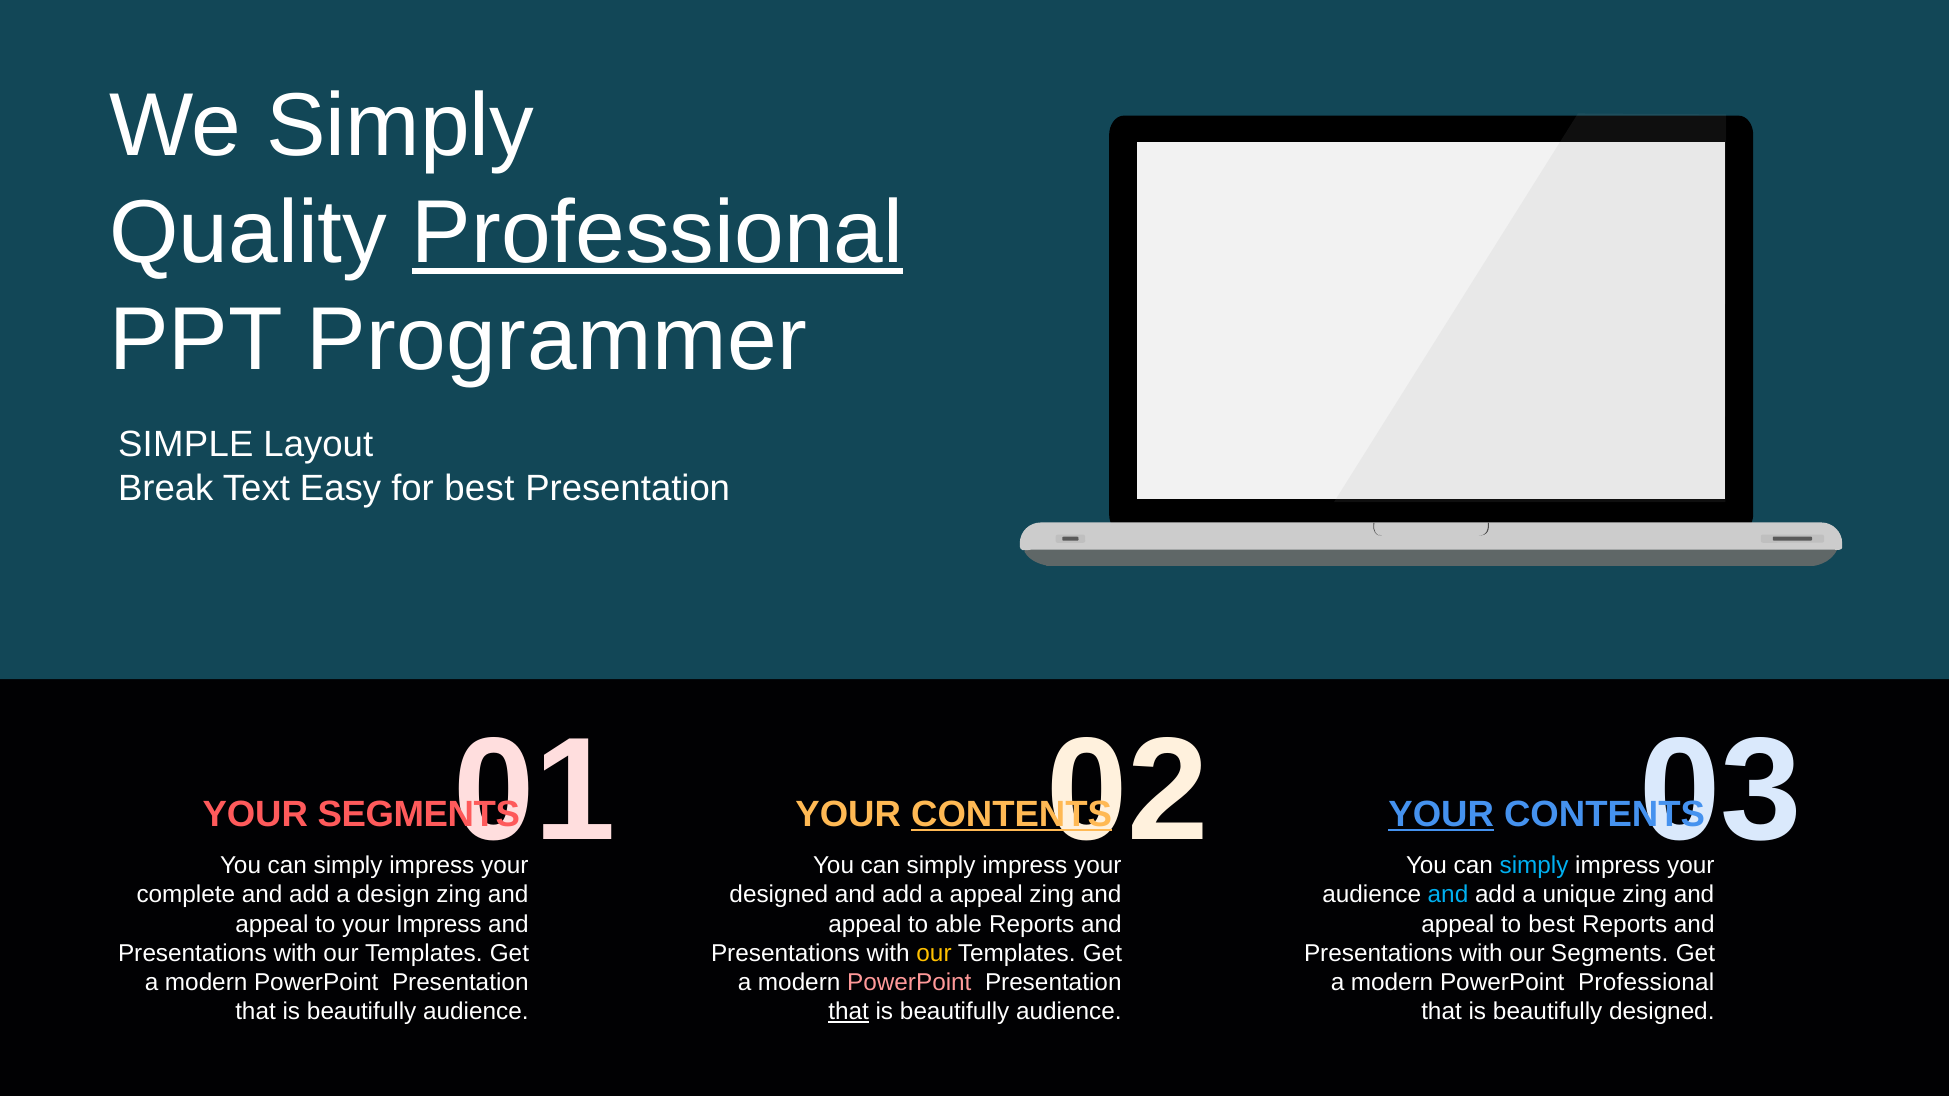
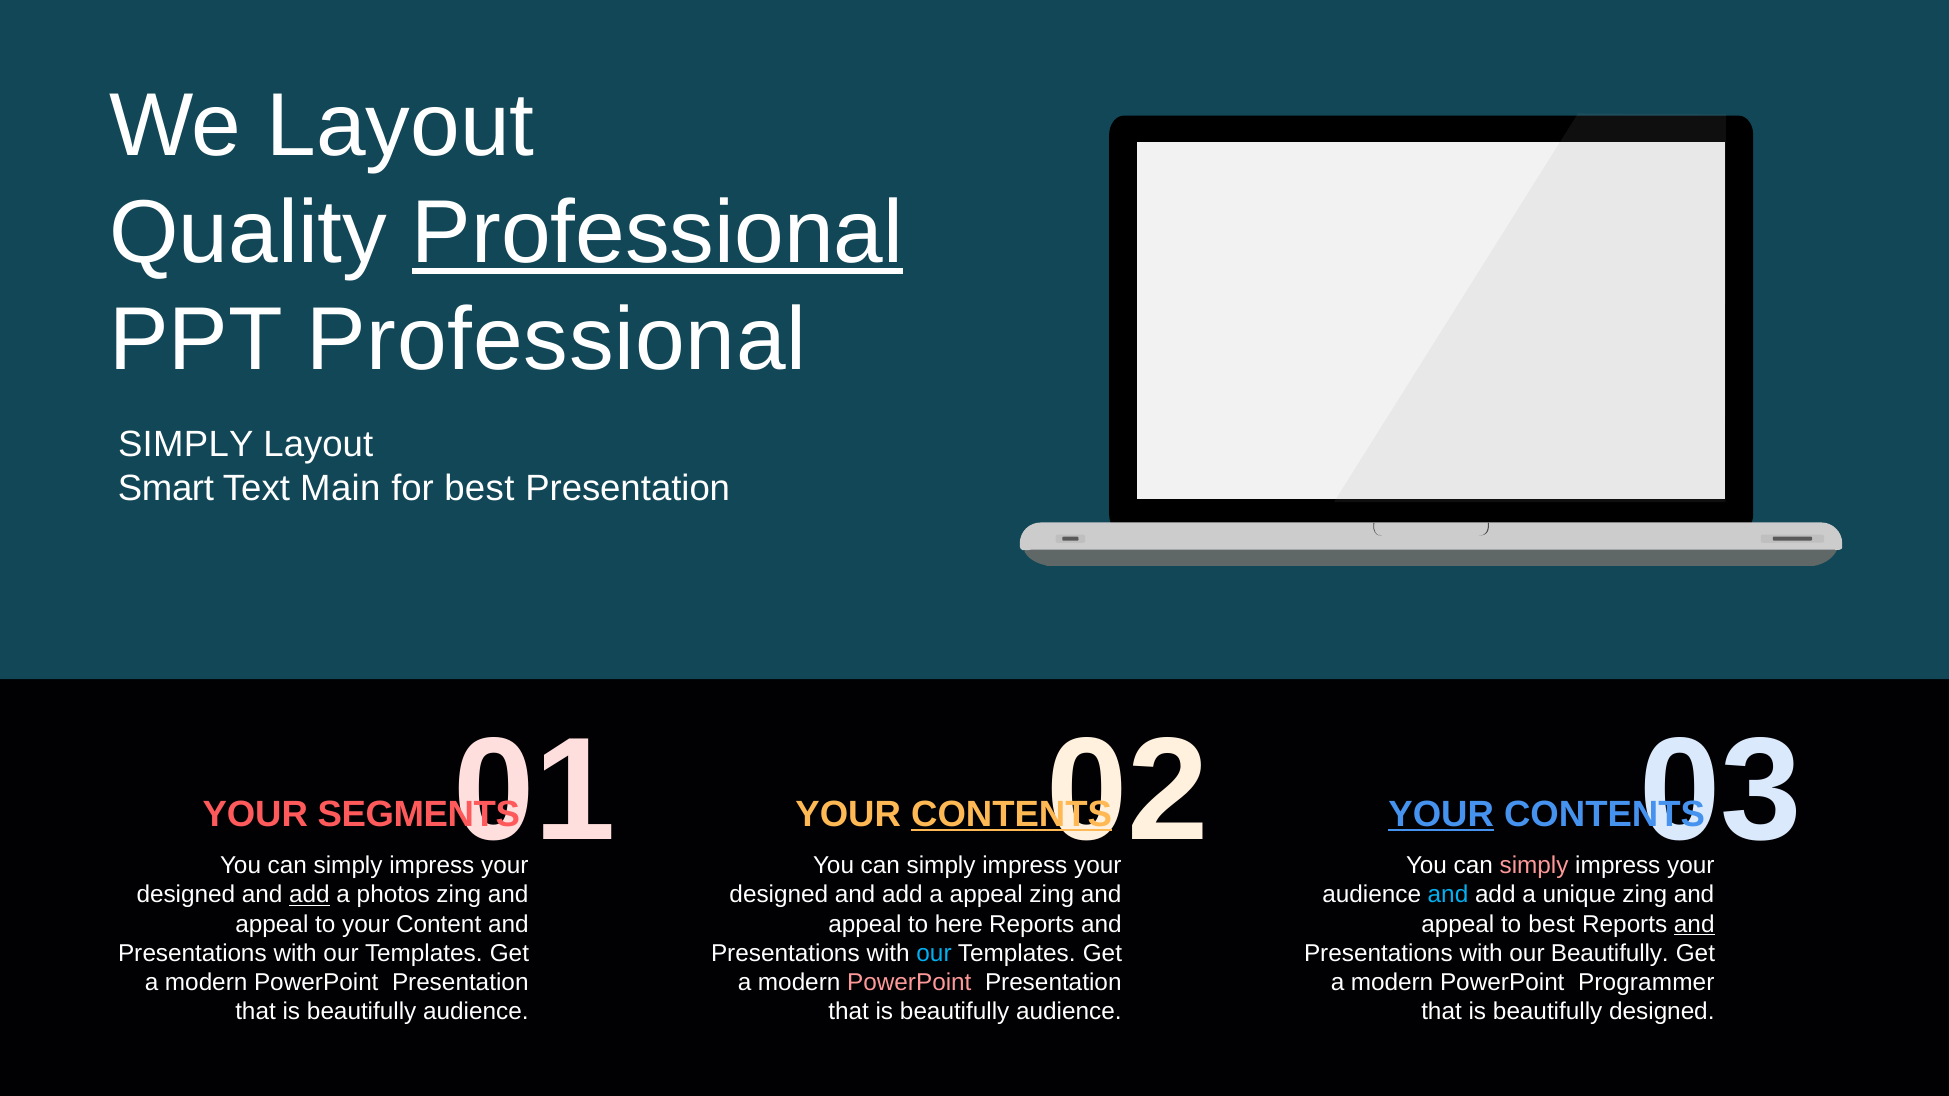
We Simply: Simply -> Layout (400, 126)
PPT Programmer: Programmer -> Professional (556, 340)
SIMPLE: SIMPLE -> SIMPLY (186, 445)
Break: Break -> Smart (166, 488)
Easy: Easy -> Main (340, 488)
simply colour: light blue -> pink (1534, 866)
complete: complete -> designed (186, 895)
add underline: none -> present (309, 895)
design: design -> photos (393, 895)
your Impress: Impress -> Content (439, 924)
able: able -> here (959, 924)
and underline: none -> present (1694, 924)
our colour: yellow -> light blue (934, 953)
our Segments: Segments -> Beautifully (1610, 953)
PowerPoint Professional: Professional -> Programmer (1646, 983)
that underline: present -> none (849, 1012)
